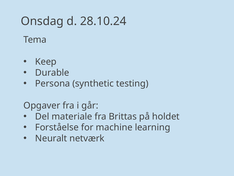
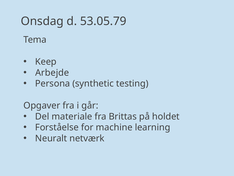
28.10.24: 28.10.24 -> 53.05.79 (103, 21)
Durable: Durable -> Arbejde (52, 72)
